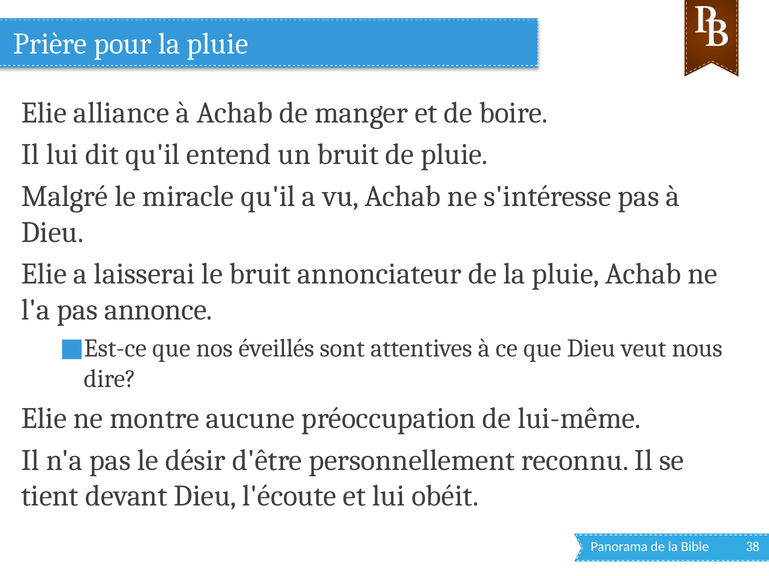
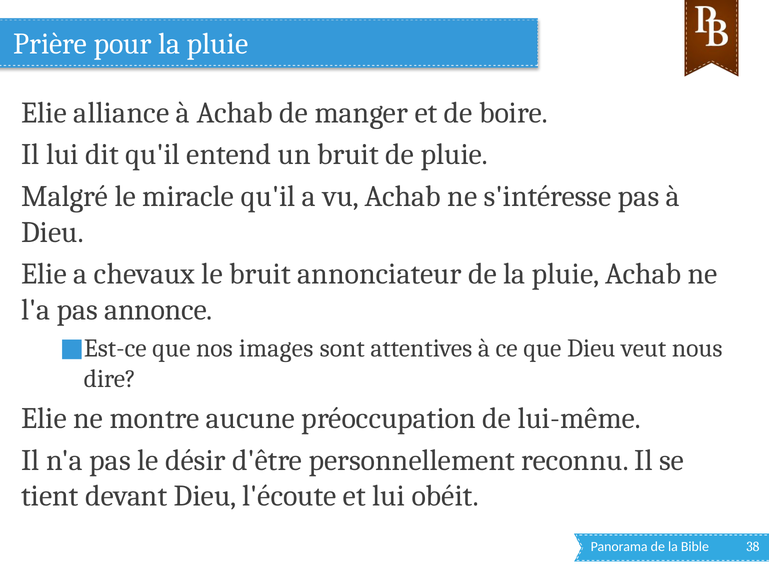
laisserai: laisserai -> chevaux (144, 274)
éveillés: éveillés -> images (276, 349)
